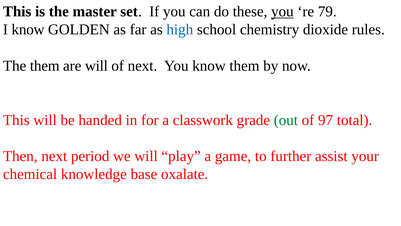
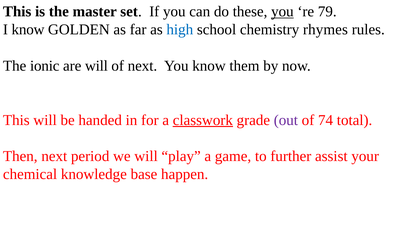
dioxide: dioxide -> rhymes (325, 30)
The them: them -> ionic (45, 66)
classwork underline: none -> present (203, 120)
out colour: green -> purple (286, 120)
97: 97 -> 74 (326, 120)
oxalate: oxalate -> happen (185, 174)
